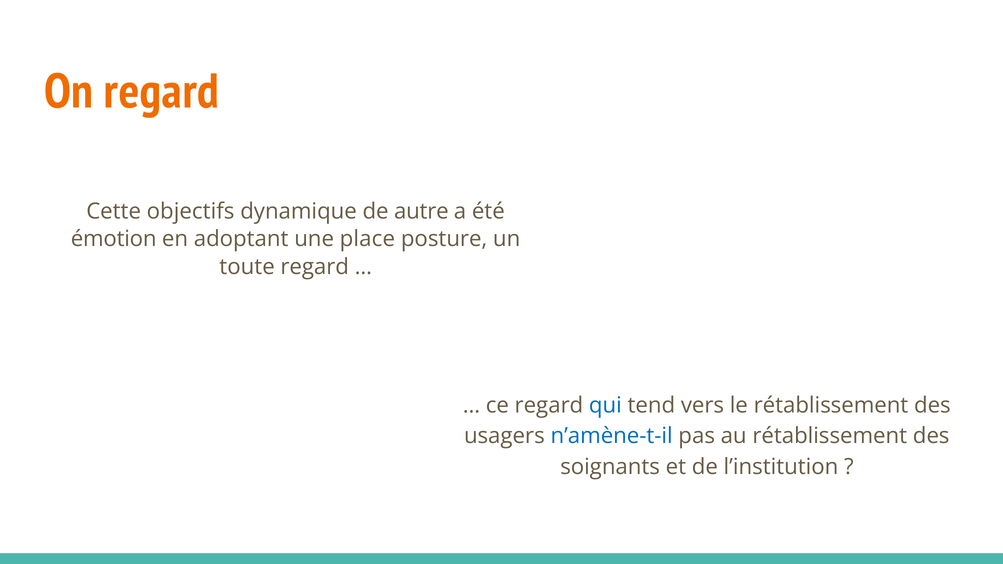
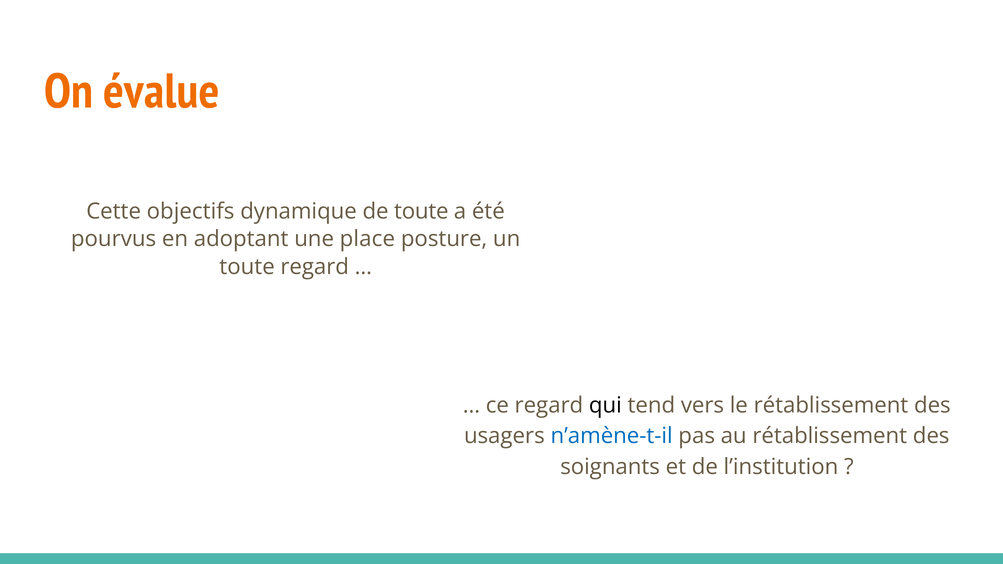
On regard: regard -> évalue (161, 92)
de autre: autre -> toute (421, 212)
émotion: émotion -> pourvus (114, 239)
qui colour: blue -> black (605, 405)
